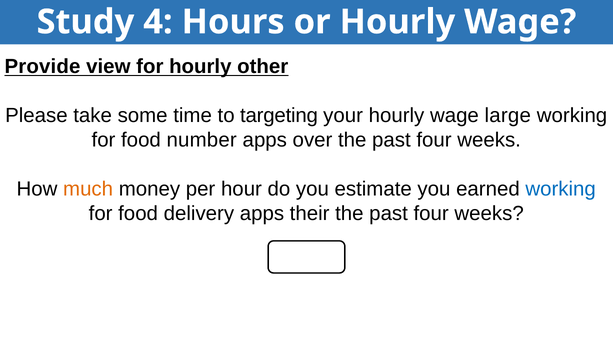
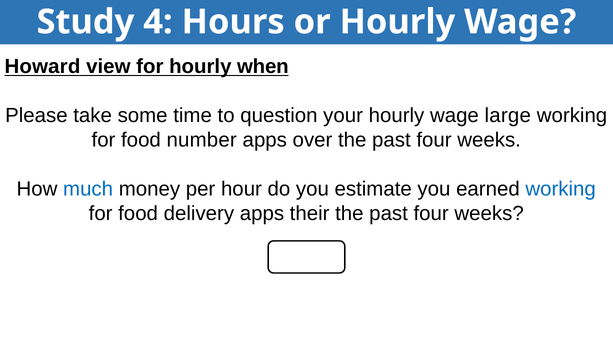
Provide: Provide -> Howard (42, 66)
other: other -> when (263, 66)
targeting: targeting -> question (279, 115)
much colour: orange -> blue (88, 189)
